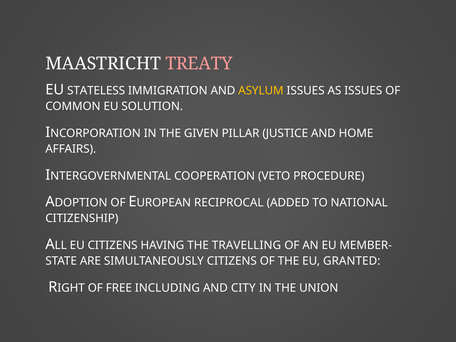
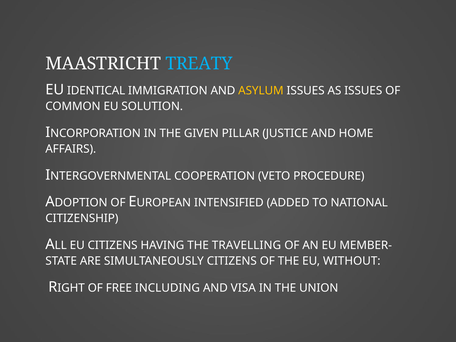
TREATY colour: pink -> light blue (199, 64)
STATELESS: STATELESS -> IDENTICAL (96, 91)
RECIPROCAL: RECIPROCAL -> INTENSIFIED (229, 203)
GRANTED: GRANTED -> WITHOUT (352, 261)
CITY: CITY -> VISA (243, 288)
